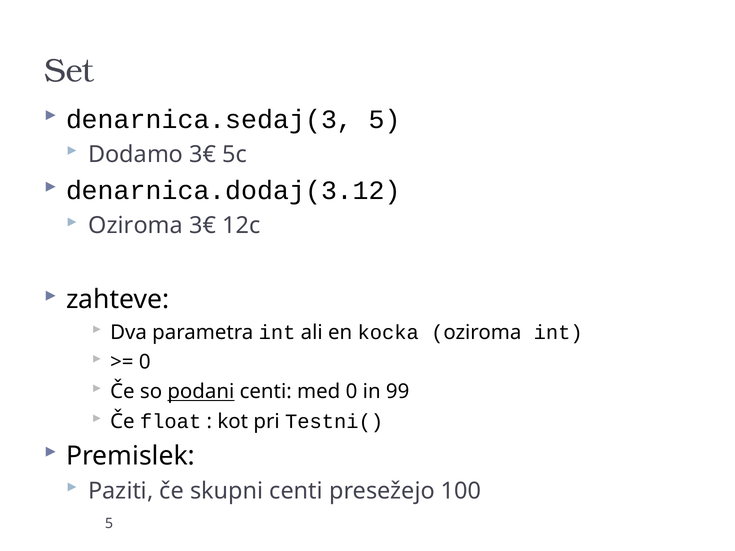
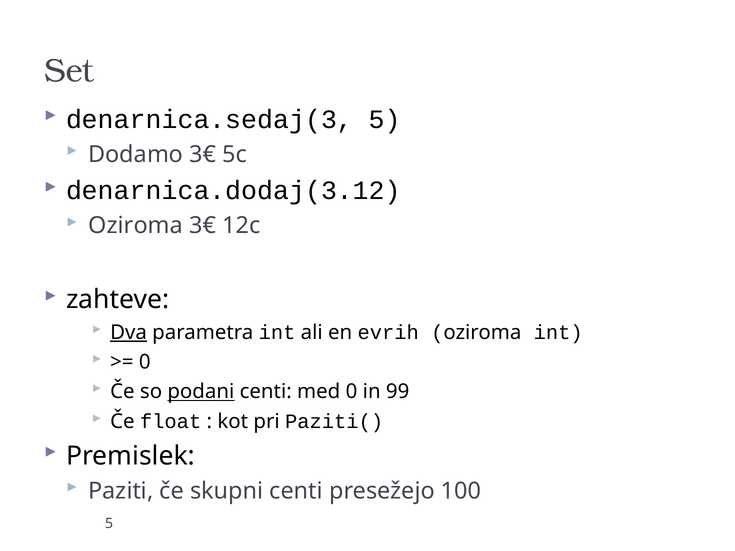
Dva underline: none -> present (129, 333)
kocka: kocka -> evrih (388, 333)
Testni(: Testni( -> Paziti( (334, 421)
